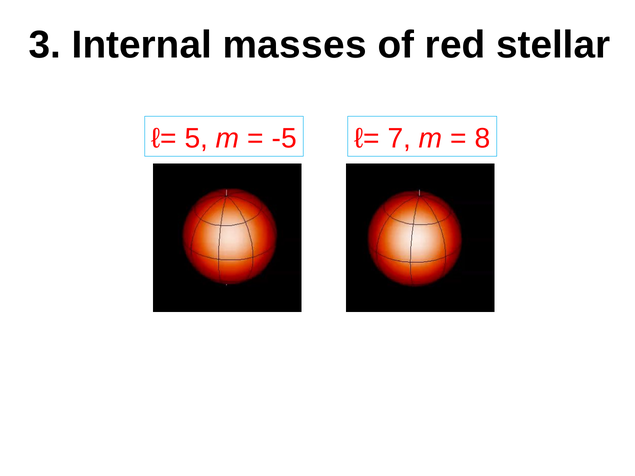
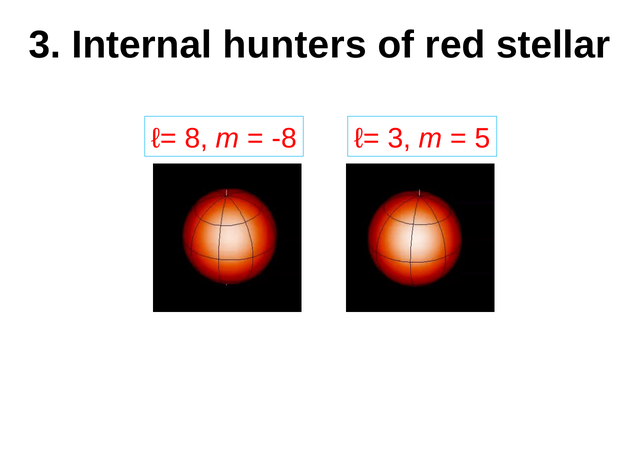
masses: masses -> hunters (295, 45)
5: 5 -> 8 (196, 138)
-5: -5 -> -8 (284, 138)
ℓ= 7: 7 -> 3 (399, 138)
8: 8 -> 5 (482, 138)
